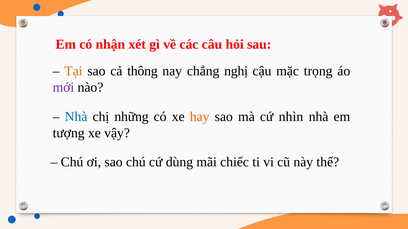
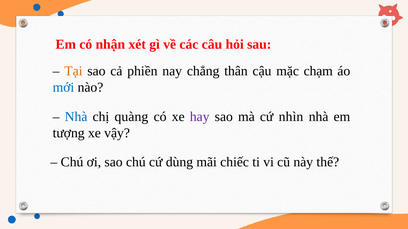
thông: thông -> phiền (142, 71)
nghị: nghị -> thân (236, 71)
trọng: trọng -> chạm (318, 71)
mới colour: purple -> blue (63, 88)
những: những -> quàng (131, 117)
hay colour: orange -> purple (200, 117)
